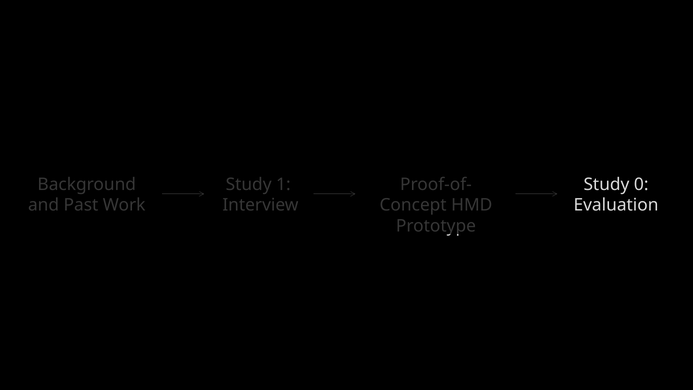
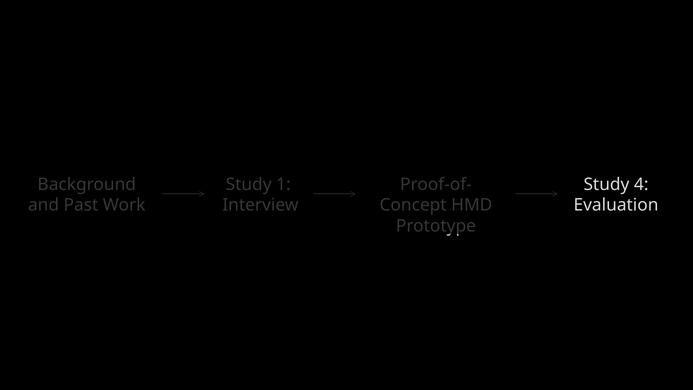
0: 0 -> 4 (641, 184)
